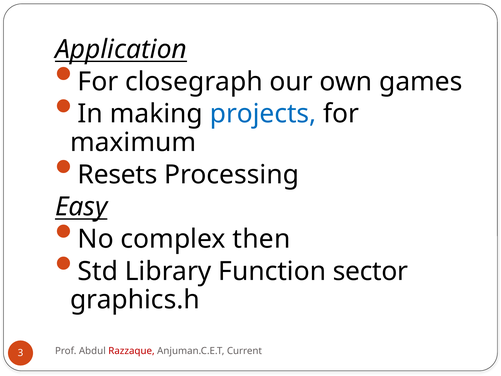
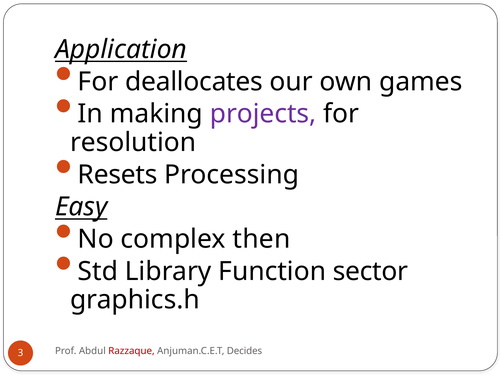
closegraph: closegraph -> deallocates (194, 82)
projects colour: blue -> purple (263, 114)
maximum: maximum -> resolution (133, 142)
Current: Current -> Decides (244, 351)
